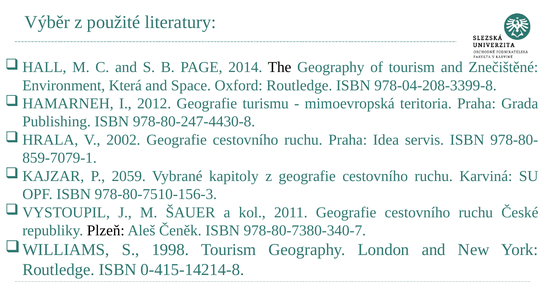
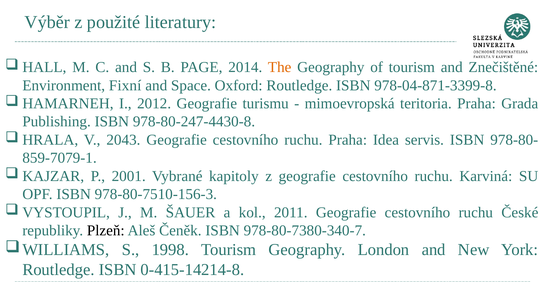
The colour: black -> orange (280, 67)
Která: Která -> Fixní (125, 85)
978-04-208-3399-8: 978-04-208-3399-8 -> 978-04-871-3399-8 (435, 85)
2002: 2002 -> 2043 (123, 140)
2059: 2059 -> 2001 (129, 176)
